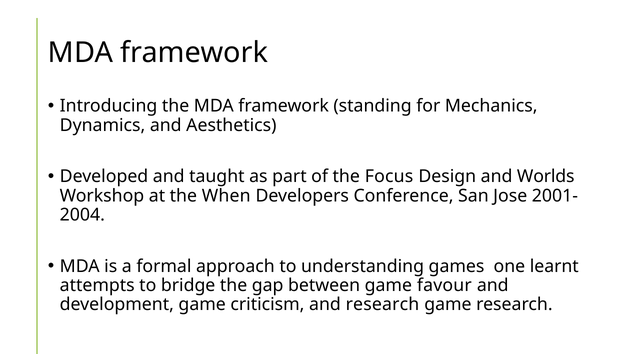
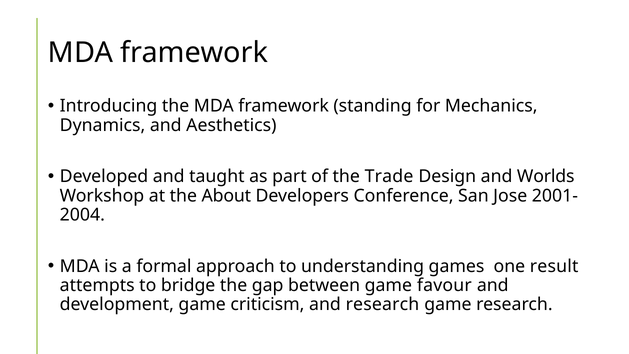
Focus: Focus -> Trade (389, 176)
When: When -> About (226, 196)
learnt: learnt -> result (554, 266)
